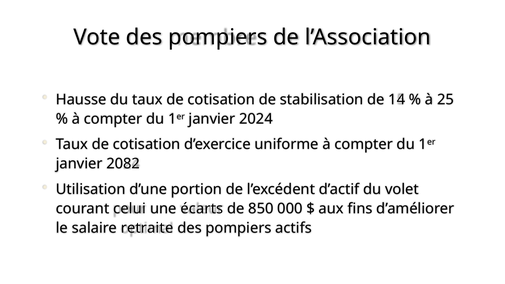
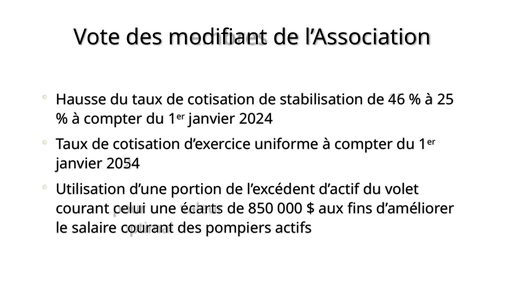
Vote des pompiers: pompiers -> modifiant (218, 37)
14: 14 -> 46 (397, 100)
2082: 2082 -> 2054 (123, 164)
salaire retraite: retraite -> courant (147, 228)
